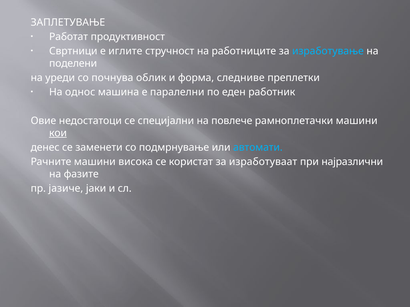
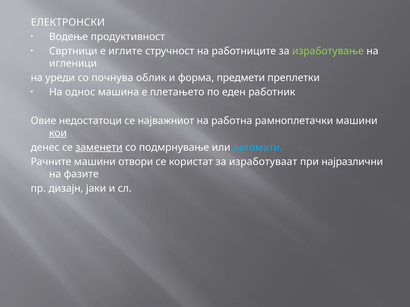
ЗАПЛЕТУВАЊЕ: ЗАПЛЕТУВАЊЕ -> ЕЛЕКТРОНСКИ (68, 23)
Работат: Работат -> Водење (69, 37)
изработување colour: light blue -> light green (328, 51)
поделени: поделени -> игленици (73, 64)
следниве: следниве -> предмети (241, 78)
паралелни: паралелни -> плетањето (177, 92)
специјални: специјални -> најважниот (166, 121)
повлече: повлече -> работна (232, 121)
заменети underline: none -> present (99, 148)
висока: висока -> отвори (136, 162)
јазиче: јазиче -> дизајн (66, 189)
